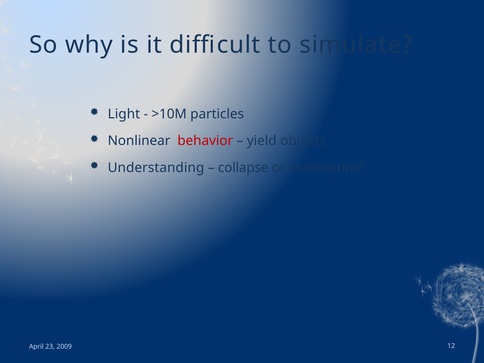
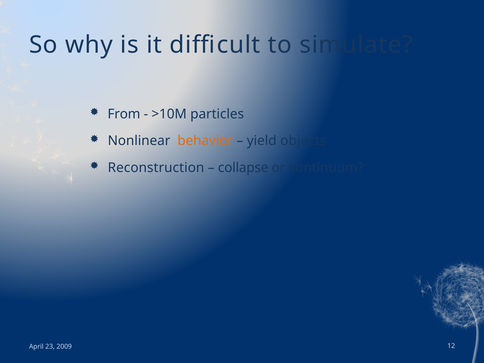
Light: Light -> From (124, 114)
behavior colour: red -> orange (205, 141)
Understanding: Understanding -> Reconstruction (156, 168)
